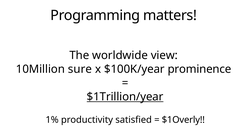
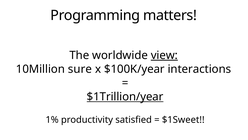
view underline: none -> present (164, 55)
prominence: prominence -> interactions (199, 69)
$1Overly: $1Overly -> $1Sweet (183, 119)
